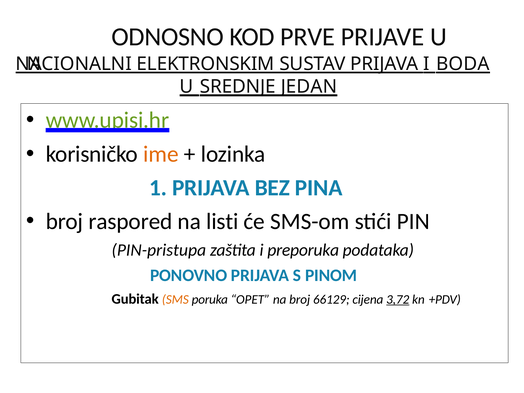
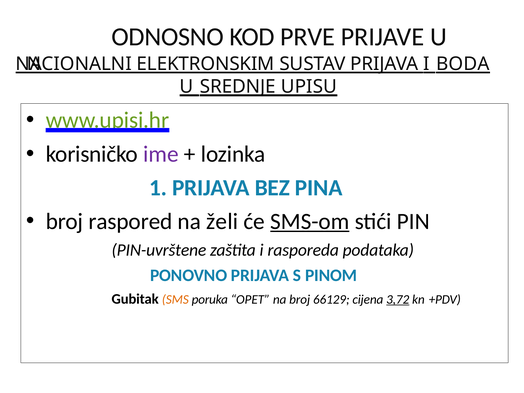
JEDAN: JEDAN -> UPISU (309, 87)
ime colour: orange -> purple (161, 154)
listi: listi -> želi (222, 221)
SMS-om underline: none -> present (310, 221)
PIN-pristupa: PIN-pristupa -> PIN-uvrštene (159, 250)
preporuka: preporuka -> rasporeda (303, 250)
